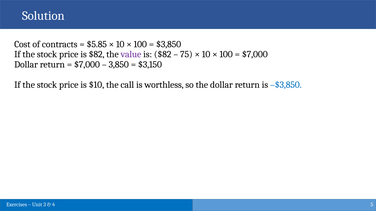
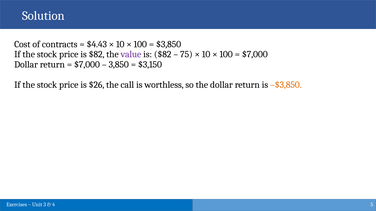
$5.85: $5.85 -> $4.43 (97, 44)
$10: $10 -> $26 (97, 85)
–$3,850 colour: blue -> orange (286, 85)
